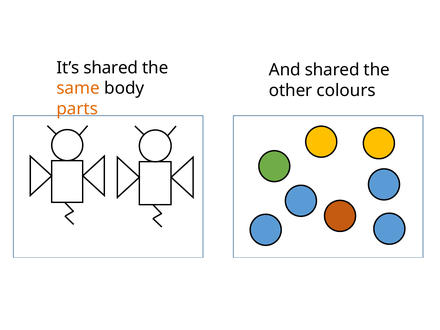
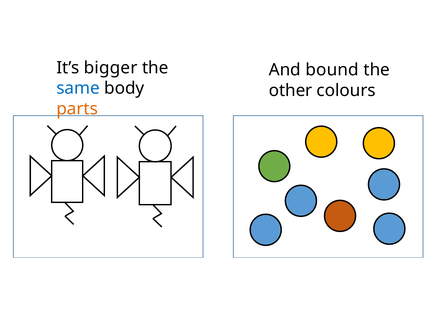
It’s shared: shared -> bigger (111, 68)
And shared: shared -> bound (332, 70)
same colour: orange -> blue (78, 88)
